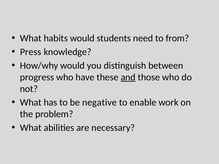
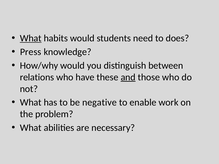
What underline: none -> present (31, 38)
from: from -> does (177, 38)
progress: progress -> relations (37, 77)
